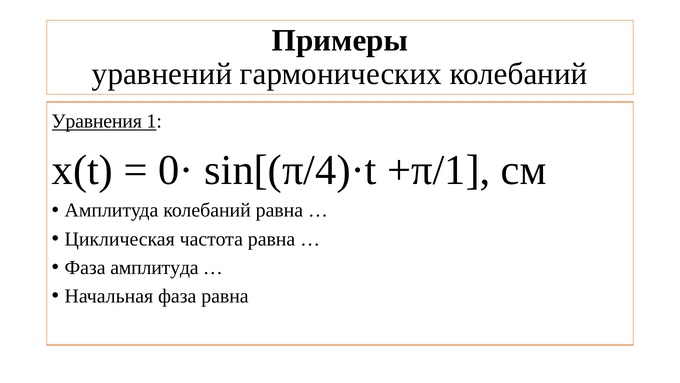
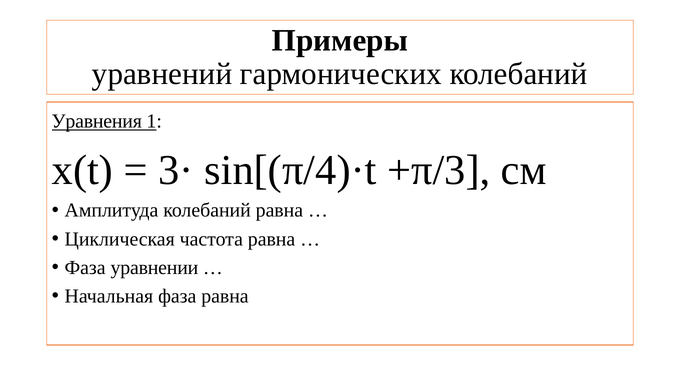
0·: 0· -> 3· (176, 170)
+π/1: +π/1 -> +π/3 (439, 170)
Фаза амплитуда: амплитуда -> уравнении (154, 267)
